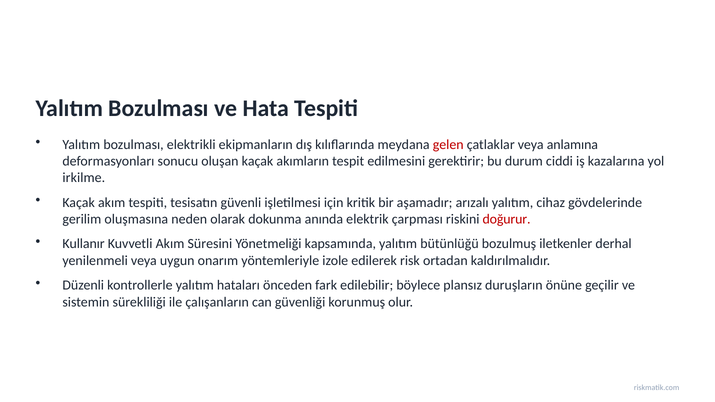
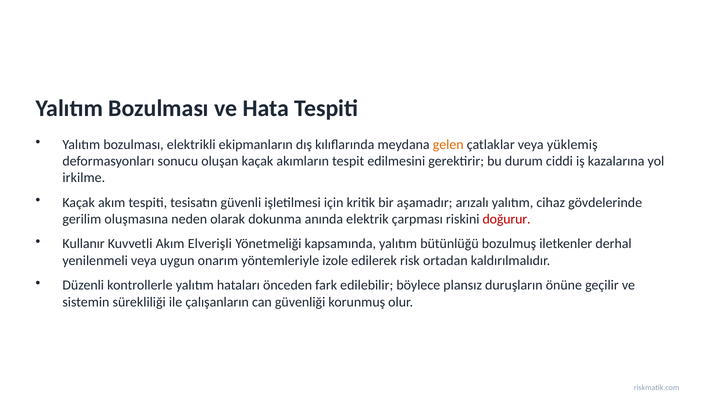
gelen colour: red -> orange (448, 145)
anlamına: anlamına -> yüklemiş (572, 145)
Süresini: Süresini -> Elverişli (210, 244)
